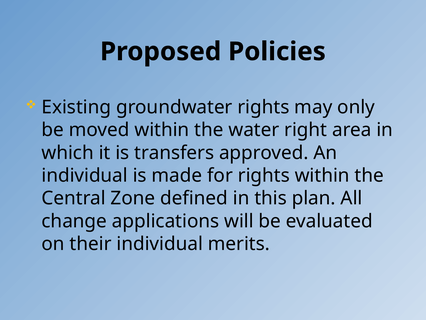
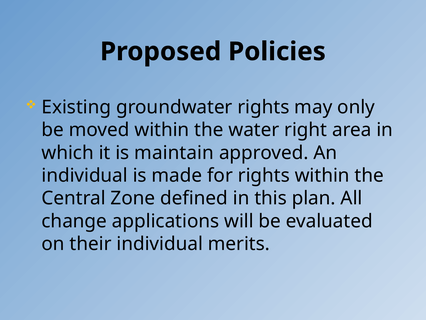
transfers: transfers -> maintain (174, 153)
